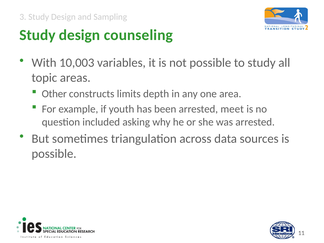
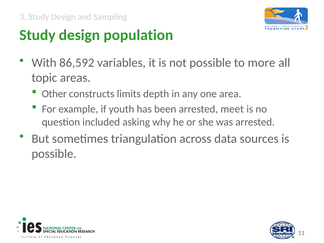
counseling: counseling -> population (138, 35)
10,003: 10,003 -> 86,592 (77, 63)
to study: study -> more (262, 63)
